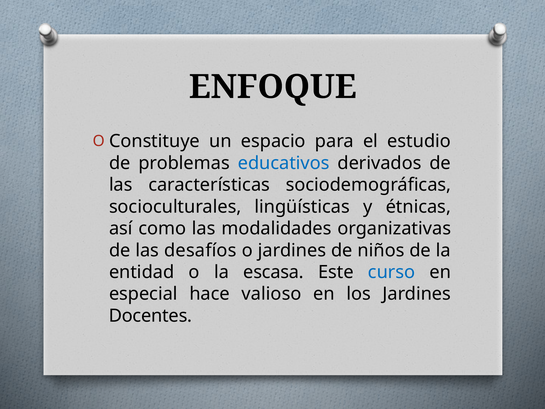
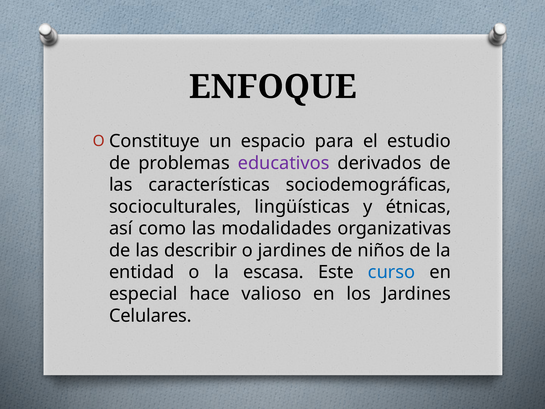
educativos colour: blue -> purple (284, 163)
desafíos: desafíos -> describir (201, 250)
Docentes: Docentes -> Celulares (150, 316)
